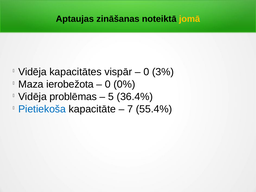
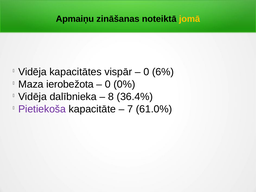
Aptaujas: Aptaujas -> Apmaiņu (75, 19)
3%: 3% -> 6% (163, 72)
problēmas: problēmas -> dalībnieka (73, 97)
5: 5 -> 8 (111, 97)
Pietiekoša colour: blue -> purple (42, 109)
55.4%: 55.4% -> 61.0% (154, 109)
